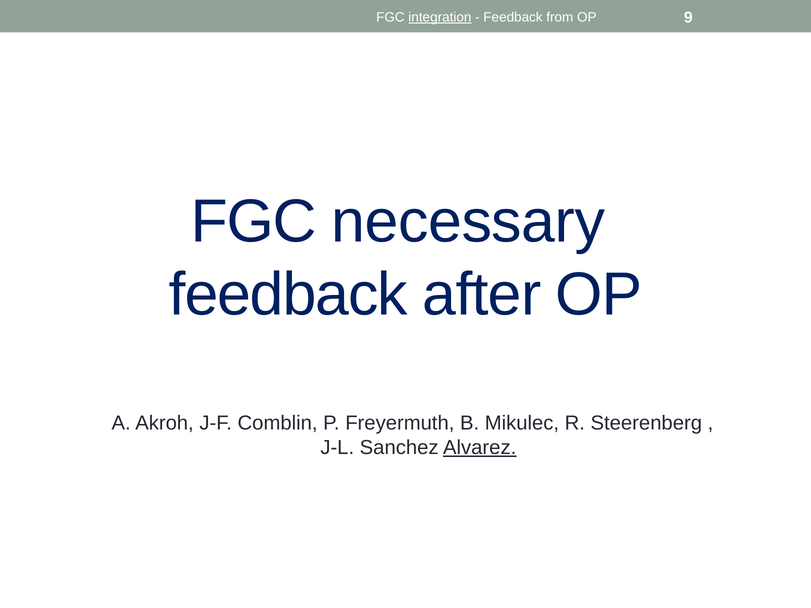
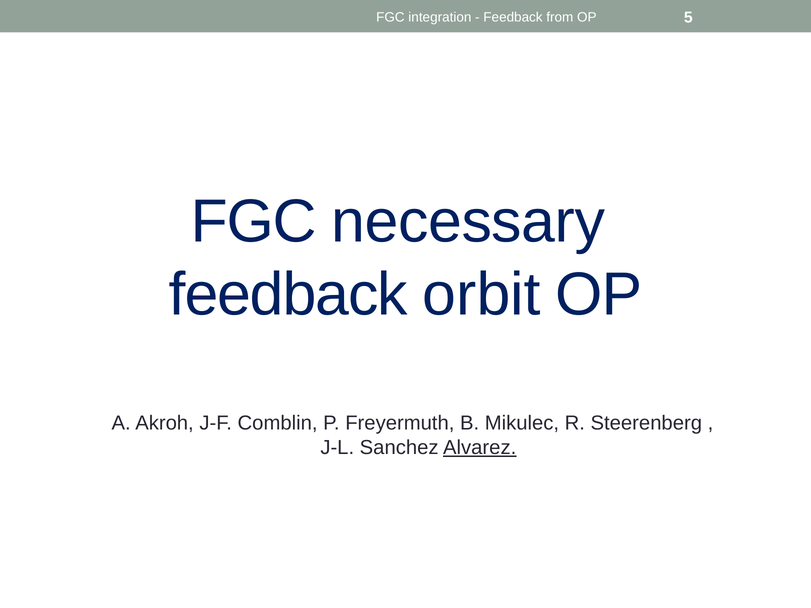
integration underline: present -> none (440, 17)
9: 9 -> 5 (688, 17)
after: after -> orbit (482, 295)
